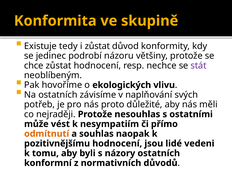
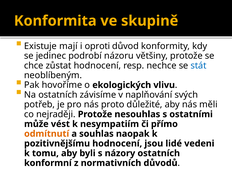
tedy: tedy -> mají (68, 46)
i zůstat: zůstat -> oproti (97, 46)
stát colour: purple -> blue (199, 66)
